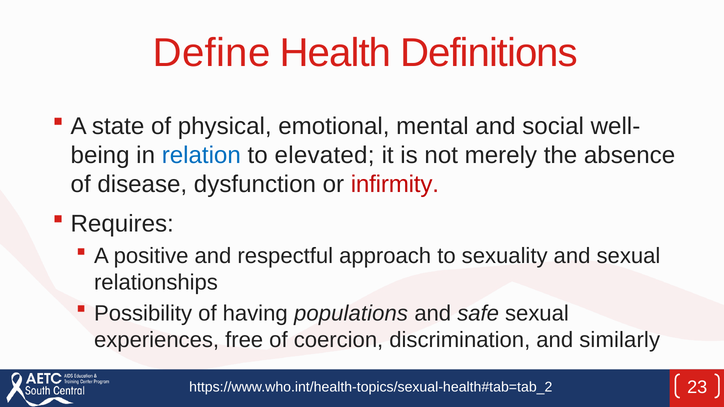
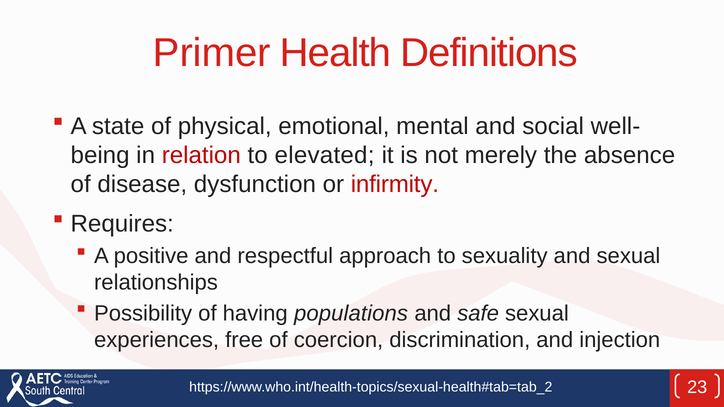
Define: Define -> Primer (212, 53)
relation colour: blue -> red (201, 155)
similarly: similarly -> injection (620, 340)
